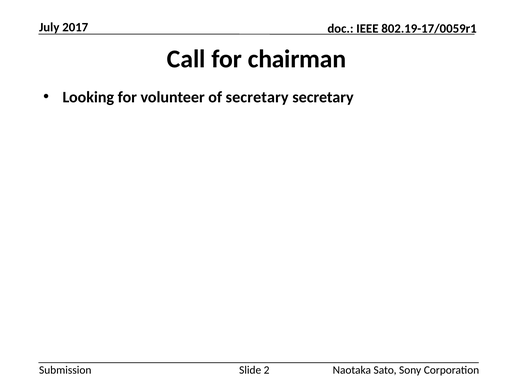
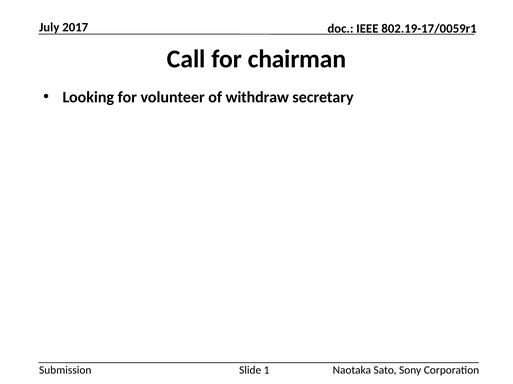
of secretary: secretary -> withdraw (257, 97)
2: 2 -> 1 (267, 371)
